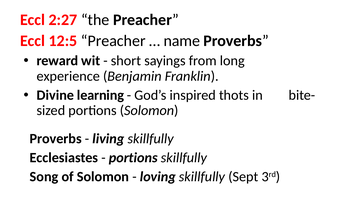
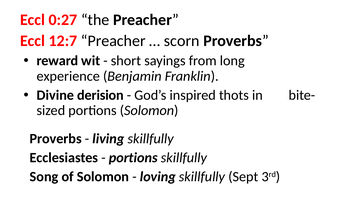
2:27: 2:27 -> 0:27 (63, 20)
12:5: 12:5 -> 12:7 (63, 41)
name: name -> scorn (182, 41)
learning: learning -> derision (100, 95)
